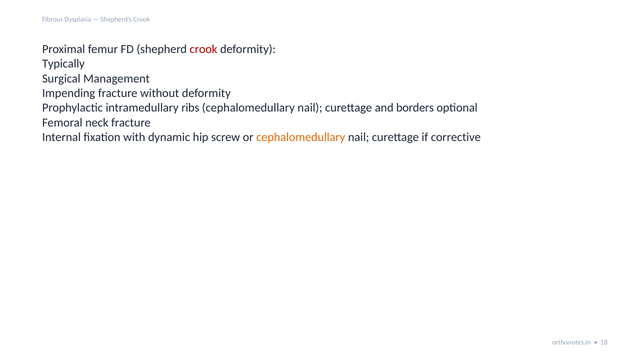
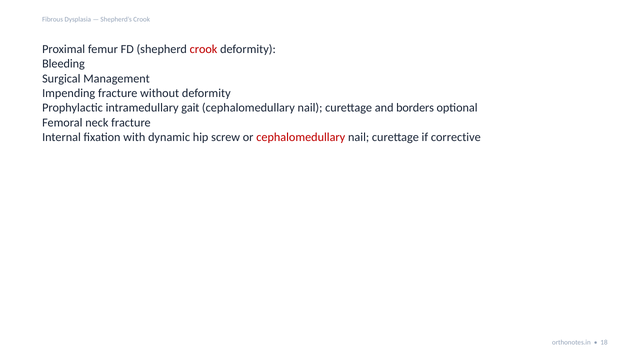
Typically: Typically -> Bleeding (63, 64)
ribs: ribs -> gait (190, 108)
cephalomedullary colour: orange -> red (301, 137)
